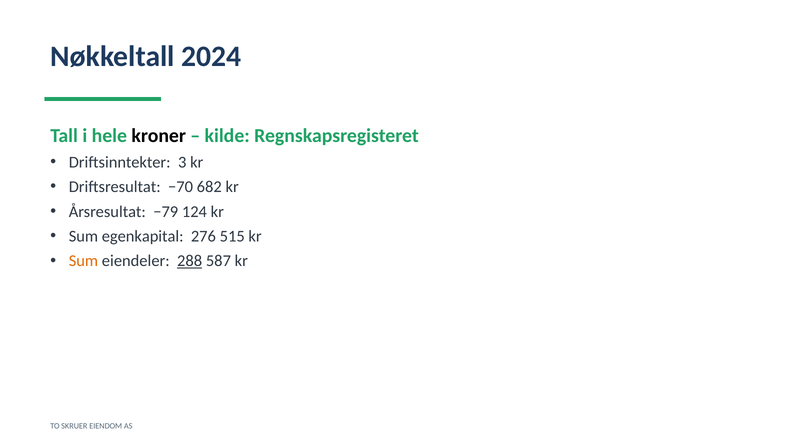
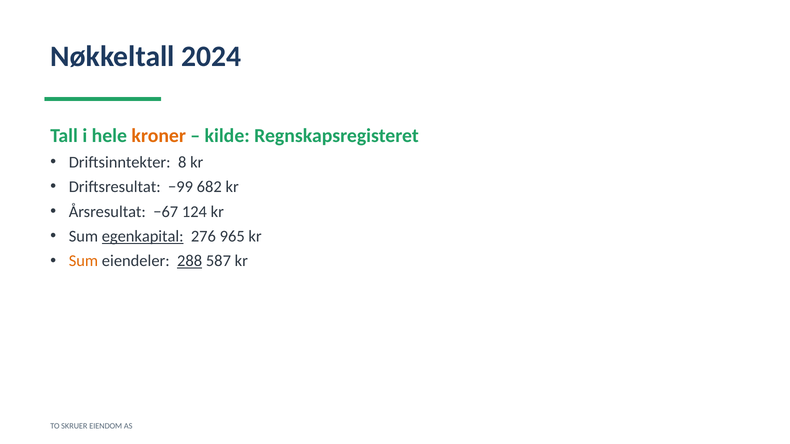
kroner colour: black -> orange (159, 136)
3: 3 -> 8 (182, 162)
−70: −70 -> −99 (181, 187)
−79: −79 -> −67 (166, 212)
egenkapital underline: none -> present (143, 237)
515: 515 -> 965 (232, 237)
